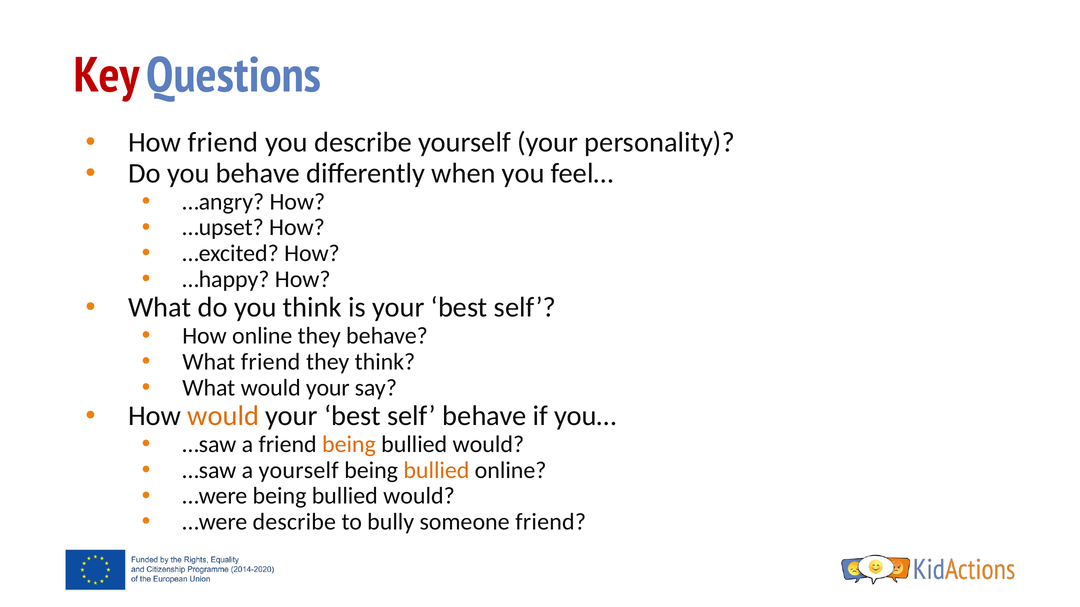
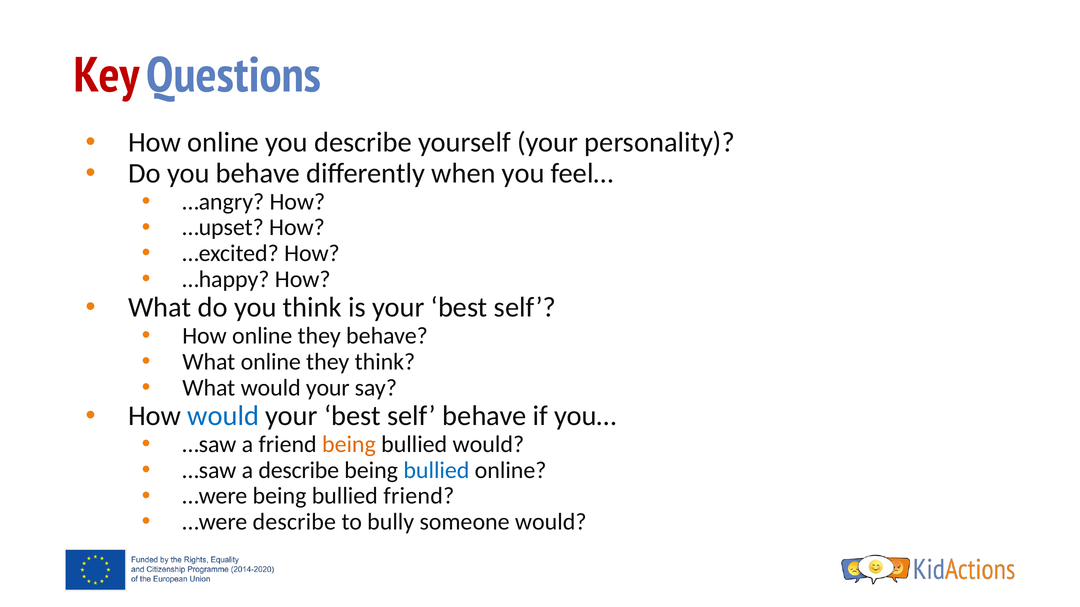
friend: friend -> online (223, 143)
What friend: friend -> online (271, 362)
would colour: orange -> blue (223, 416)
a yourself: yourself -> describe (299, 471)
bullied colour: orange -> blue (436, 471)
…were being bullied would: would -> friend (419, 496)
someone friend: friend -> would (551, 522)
